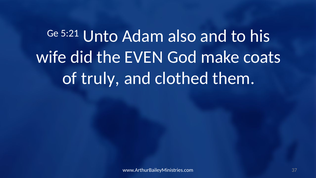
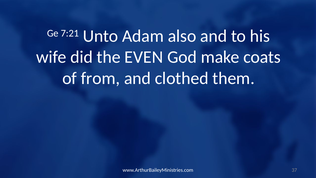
5:21: 5:21 -> 7:21 (70, 33)
truly: truly -> from (100, 78)
